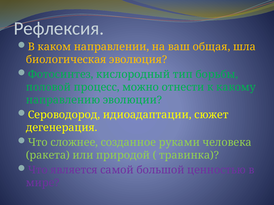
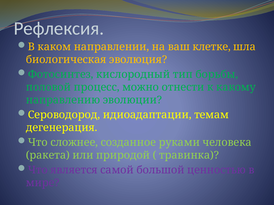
общая: общая -> клетке (212, 47)
сюжет: сюжет -> темам (212, 115)
